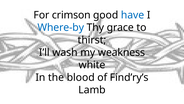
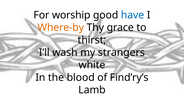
crimson: crimson -> worship (71, 15)
Where-by colour: blue -> orange (61, 27)
weakness: weakness -> strangers (121, 52)
